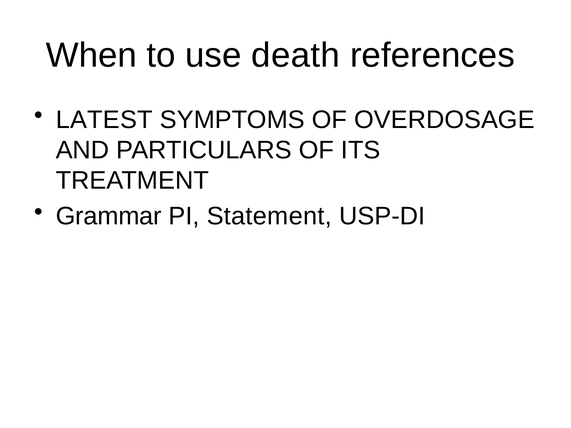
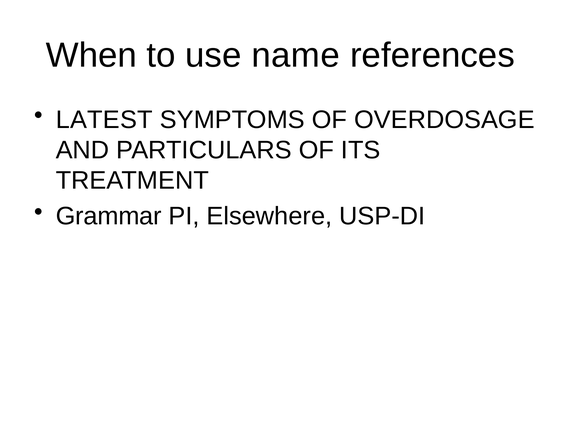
death: death -> name (296, 55)
Statement: Statement -> Elsewhere (269, 216)
